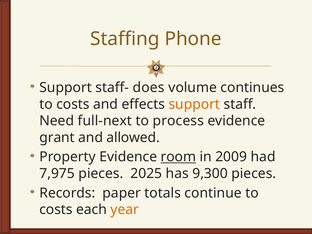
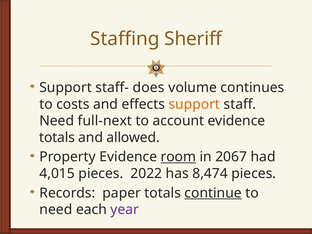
Phone: Phone -> Sheriff (193, 39)
process: process -> account (178, 121)
grant: grant -> totals (57, 137)
2009: 2009 -> 2067 (231, 157)
7,975: 7,975 -> 4,015 (57, 174)
2025: 2025 -> 2022 (146, 174)
9,300: 9,300 -> 8,474 (210, 174)
continue underline: none -> present (213, 193)
costs: costs -> need (56, 210)
year colour: orange -> purple (125, 210)
